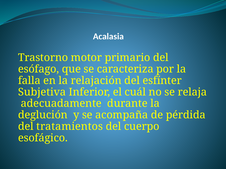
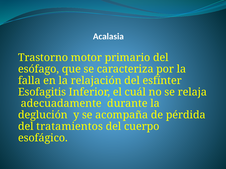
Subjetiva: Subjetiva -> Esofagitis (42, 92)
